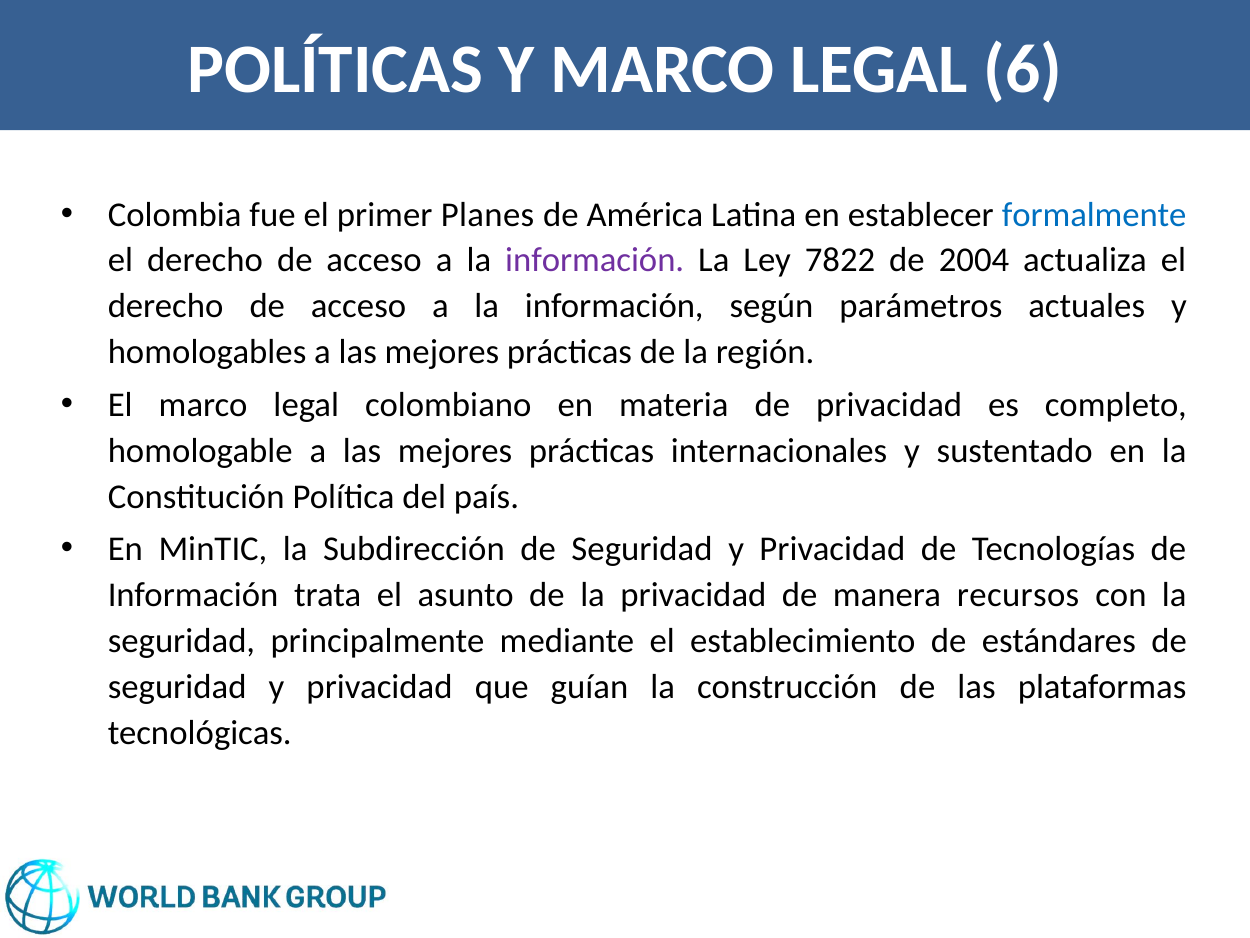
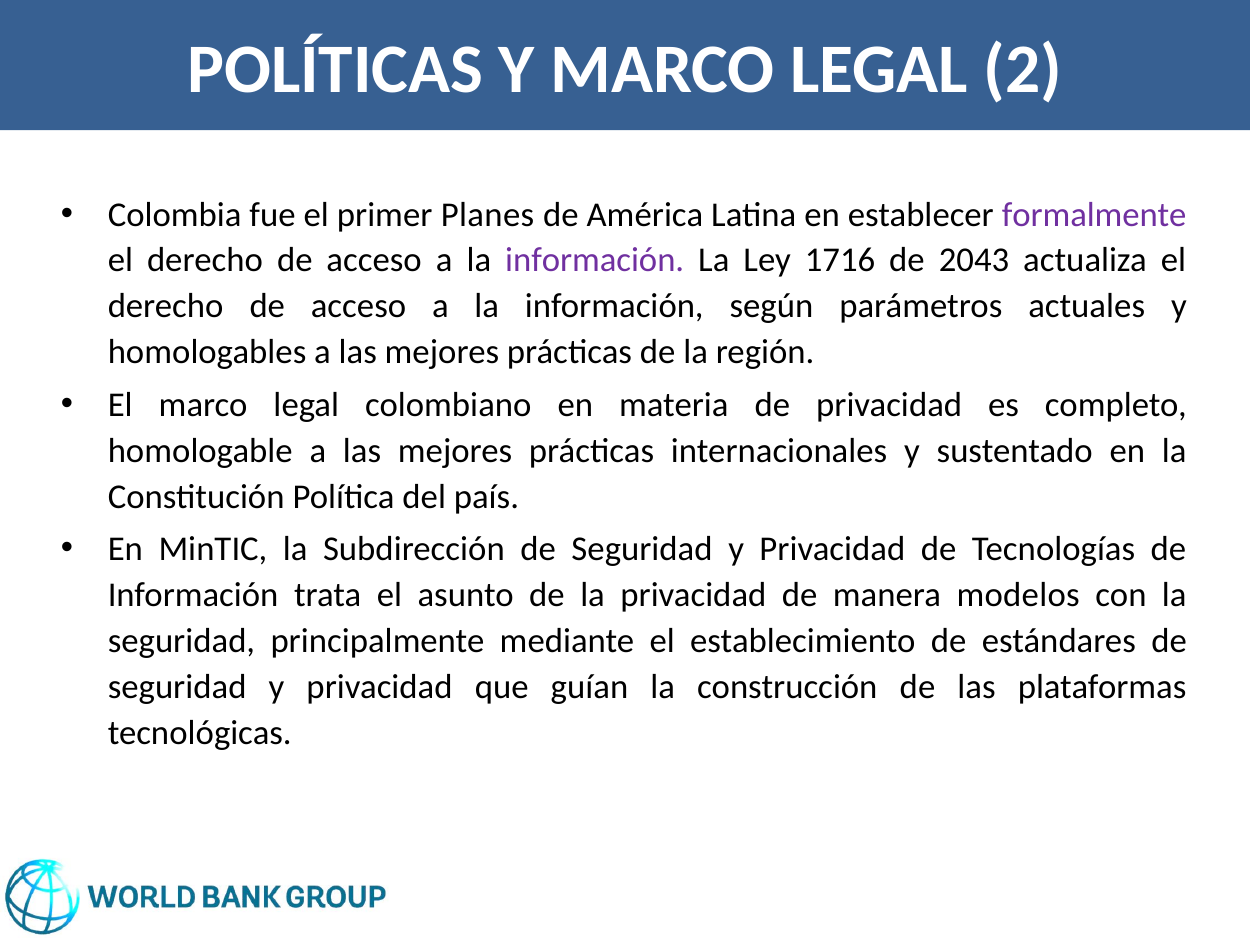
6: 6 -> 2 (1023, 70)
formalmente colour: blue -> purple (1094, 215)
7822: 7822 -> 1716 (840, 260)
2004: 2004 -> 2043 (974, 260)
recursos: recursos -> modelos (1018, 595)
